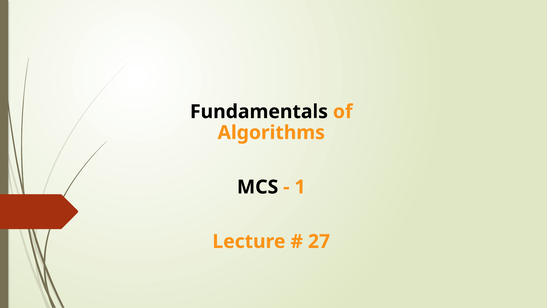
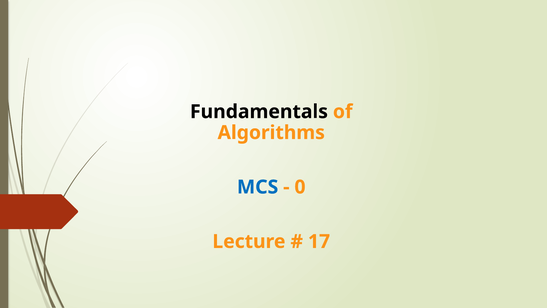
MCS colour: black -> blue (258, 187)
1: 1 -> 0 (300, 187)
27: 27 -> 17 (319, 241)
